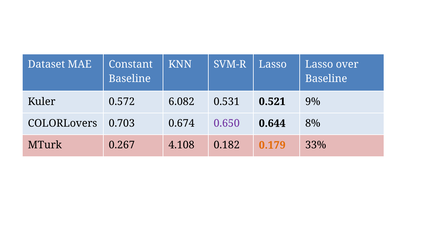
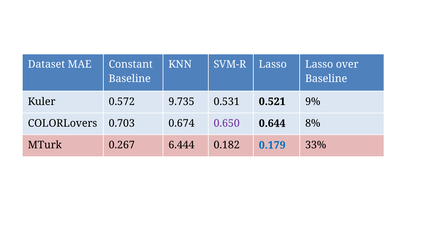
6.082: 6.082 -> 9.735 (181, 101)
4.108: 4.108 -> 6.444 (181, 145)
0.179 colour: orange -> blue (272, 145)
